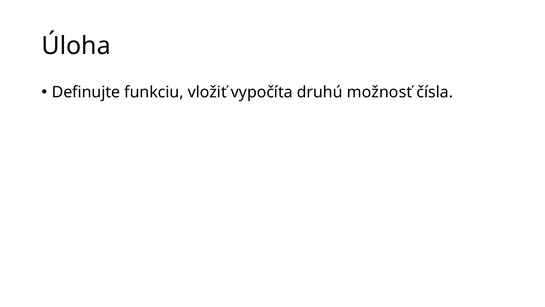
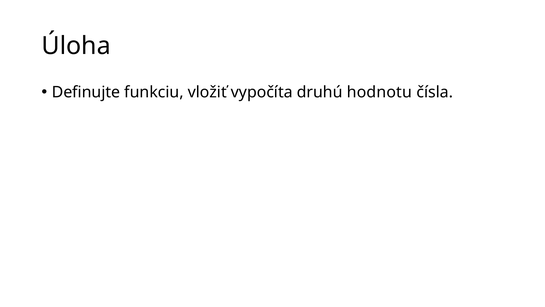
možnosť: možnosť -> hodnotu (379, 92)
